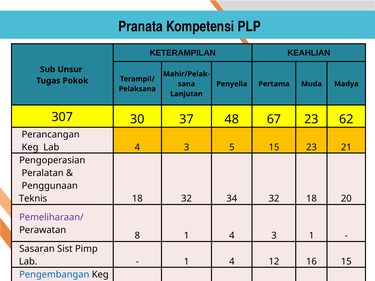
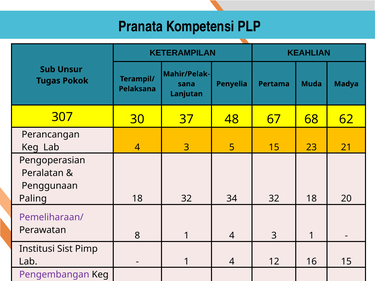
67 23: 23 -> 68 (312, 119)
Teknis: Teknis -> Paling (33, 199)
Sasaran: Sasaran -> Institusi (37, 249)
Pengembangan colour: blue -> purple (54, 275)
